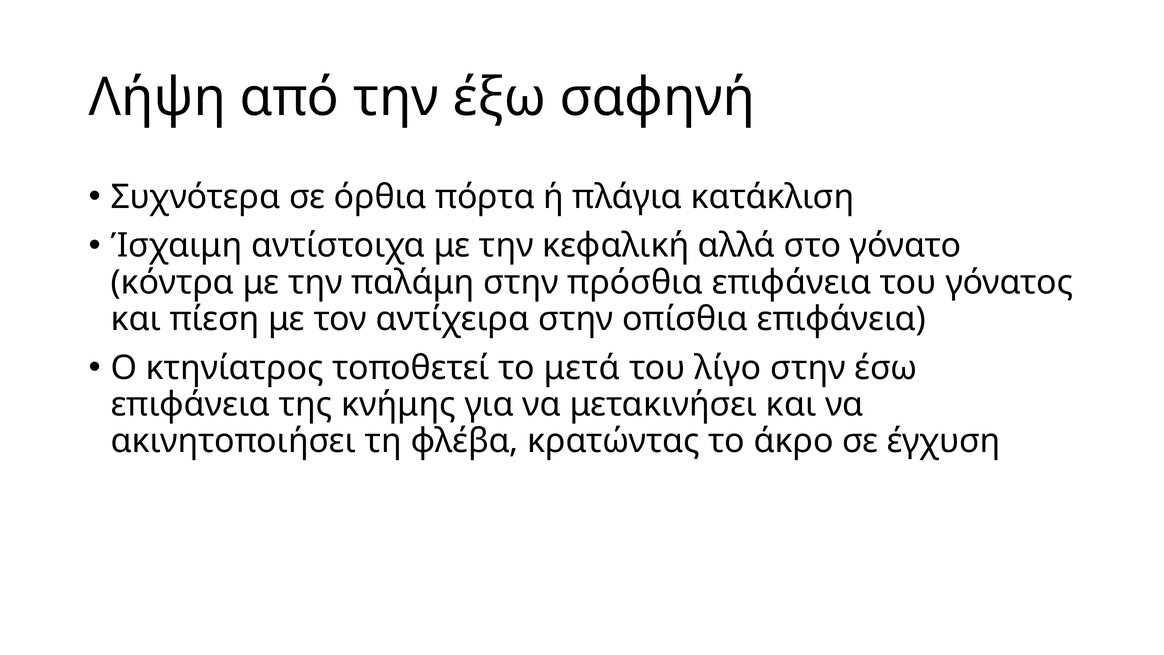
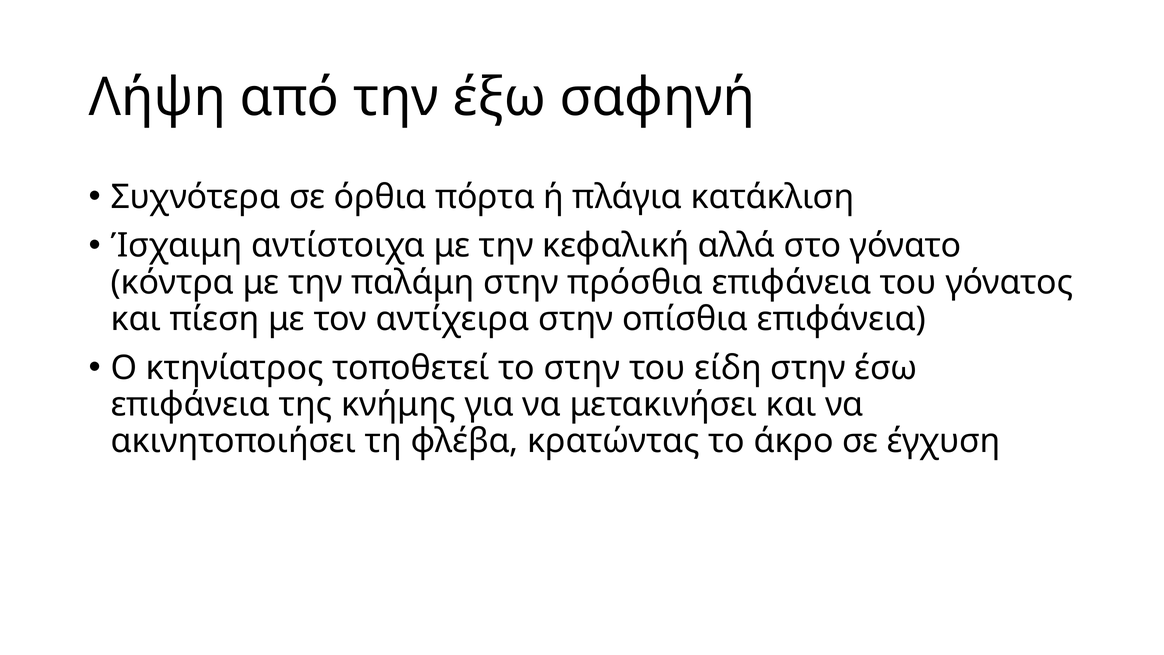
το μετά: μετά -> στην (582, 368)
λίγο: λίγο -> είδη (728, 368)
